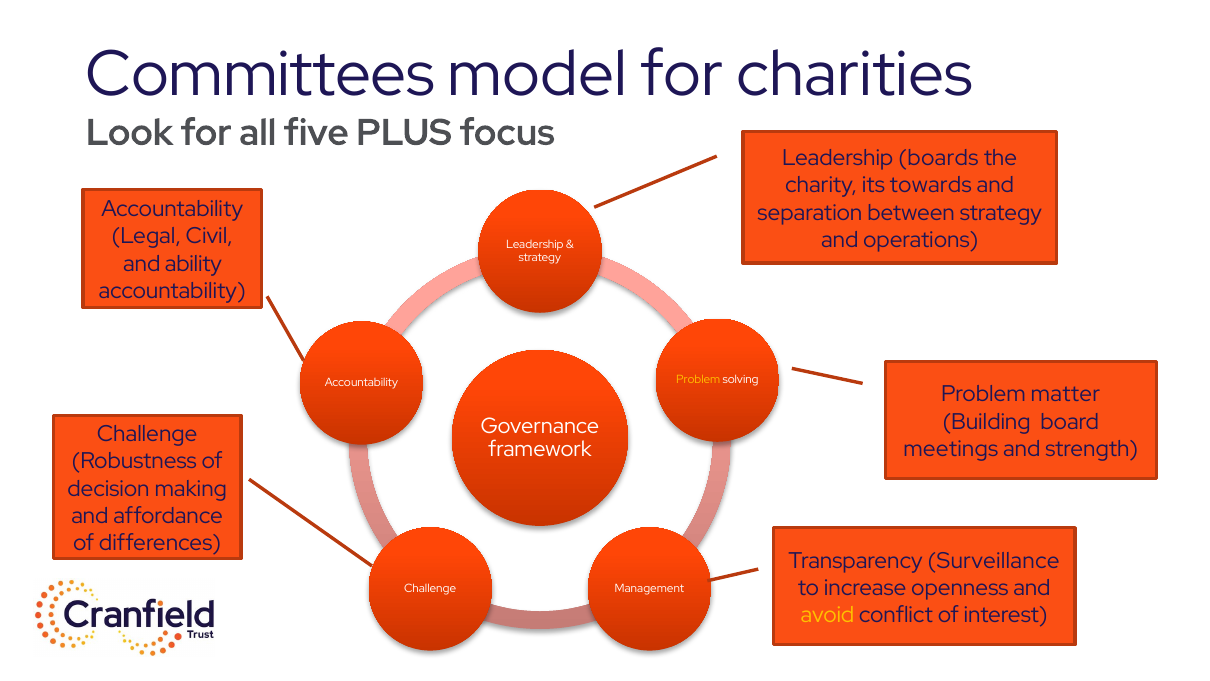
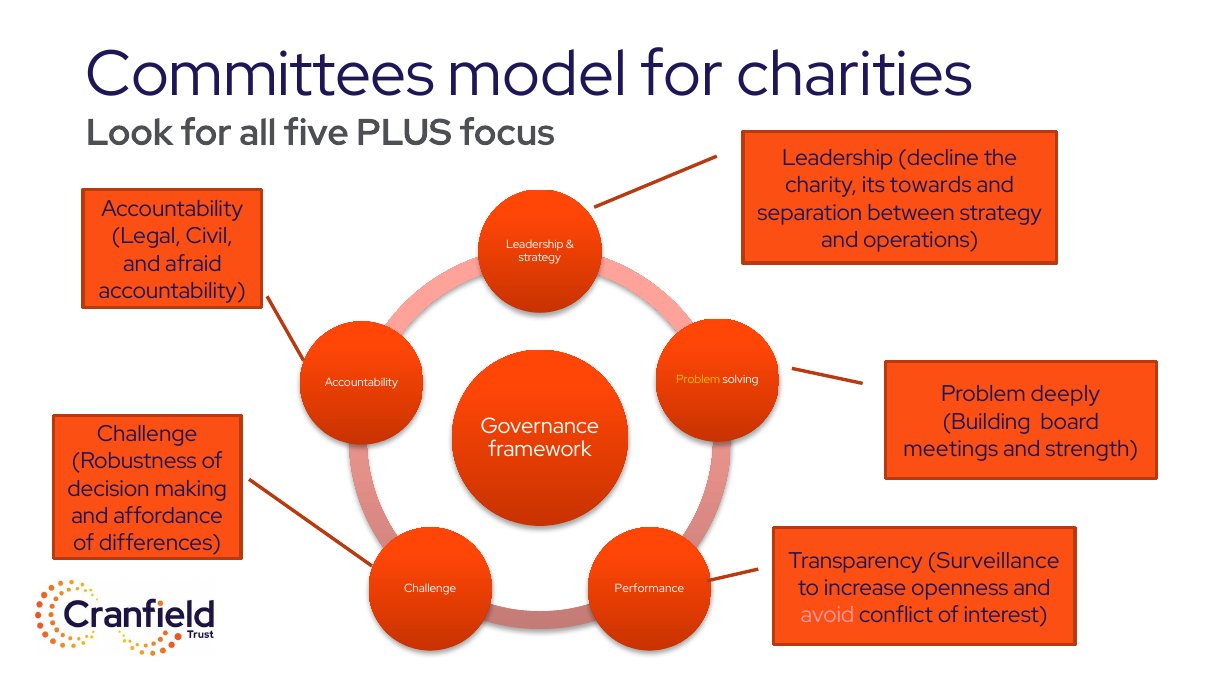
boards: boards -> decline (939, 158)
ability: ability -> afraid (193, 264)
matter: matter -> deeply (1065, 394)
Management: Management -> Performance (649, 589)
avoid colour: yellow -> pink (827, 615)
